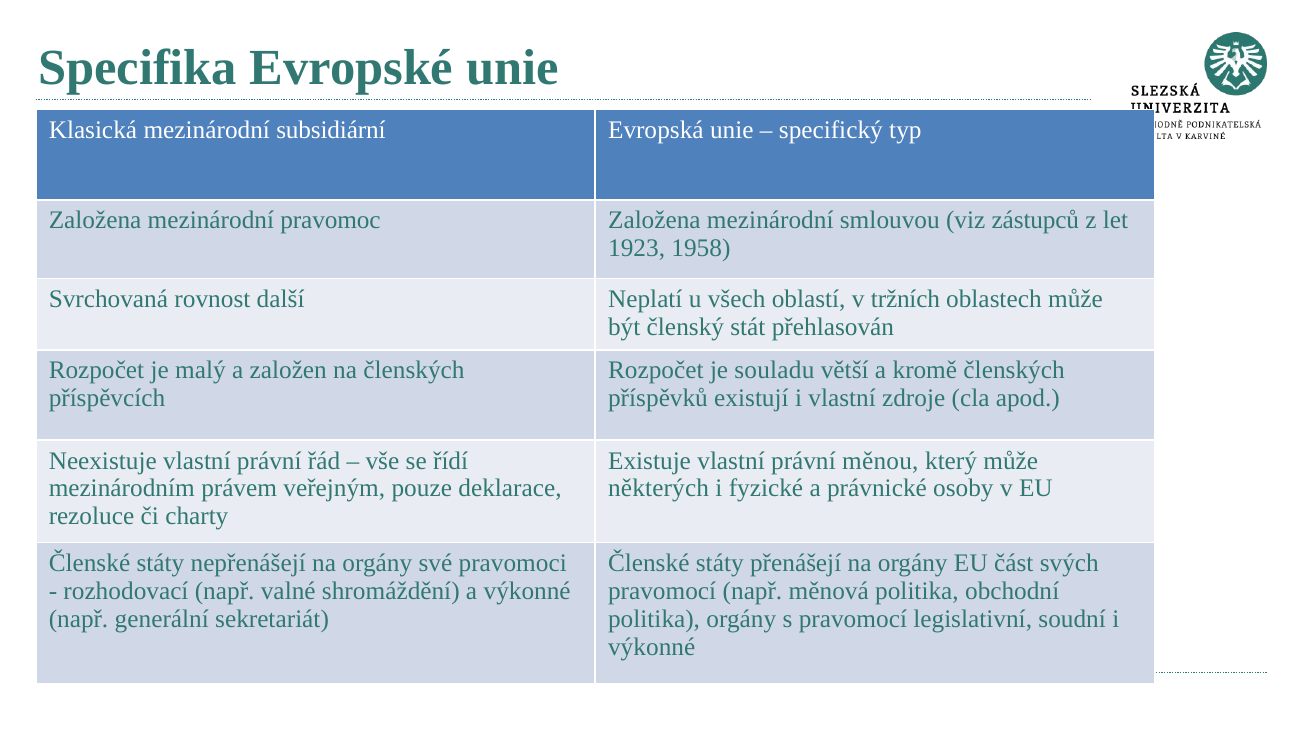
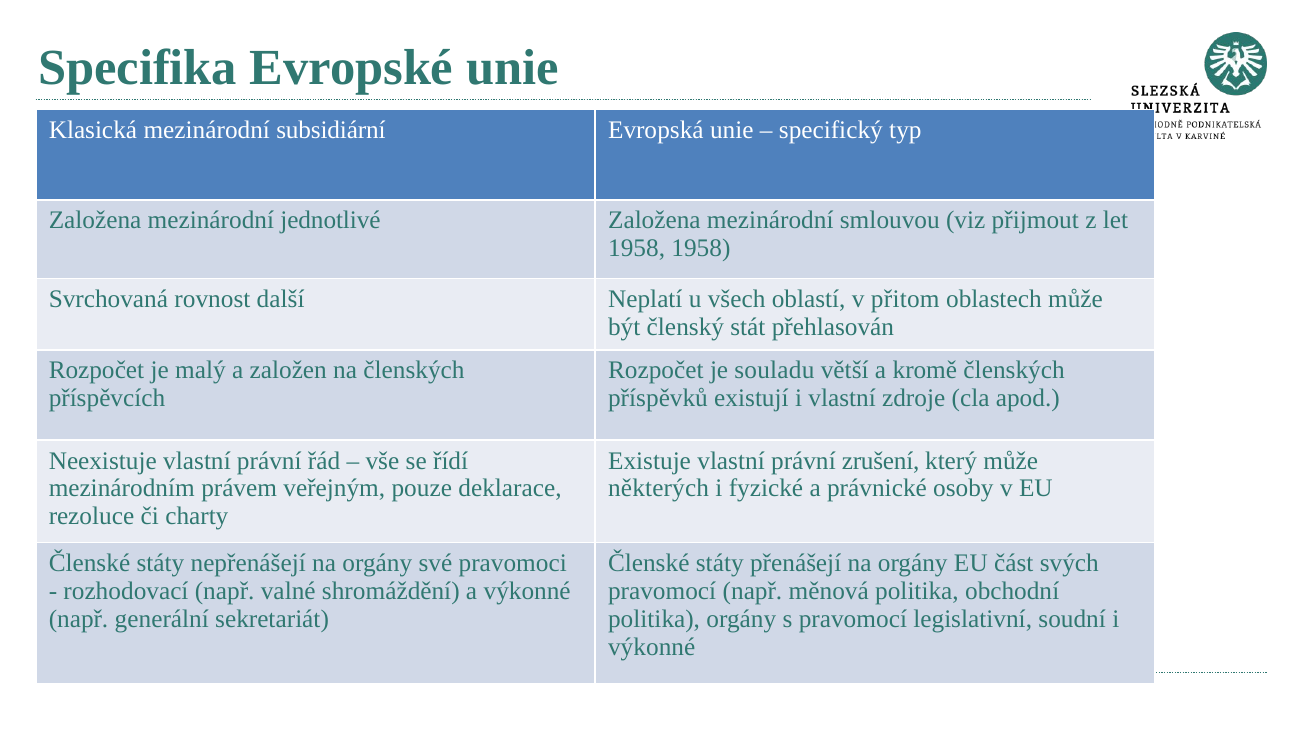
pravomoc: pravomoc -> jednotlivé (330, 221)
zástupců: zástupců -> přijmout (1035, 221)
1923: 1923 -> 1958 (637, 248)
tržních: tržních -> přitom (905, 299)
měnou: měnou -> zrušení (881, 461)
